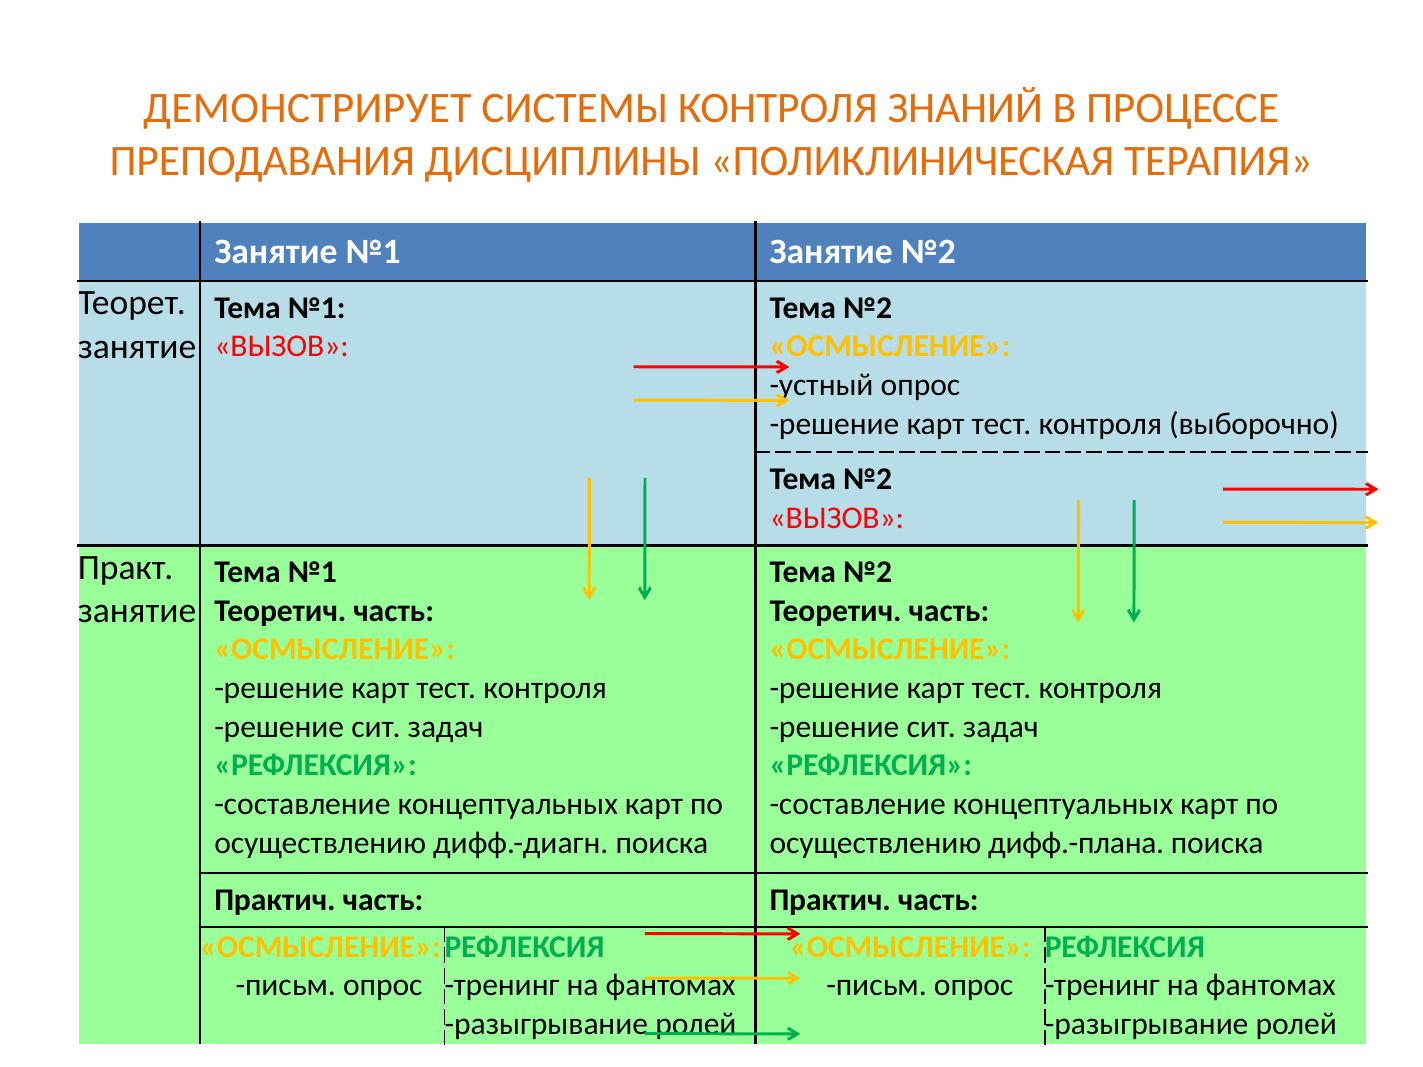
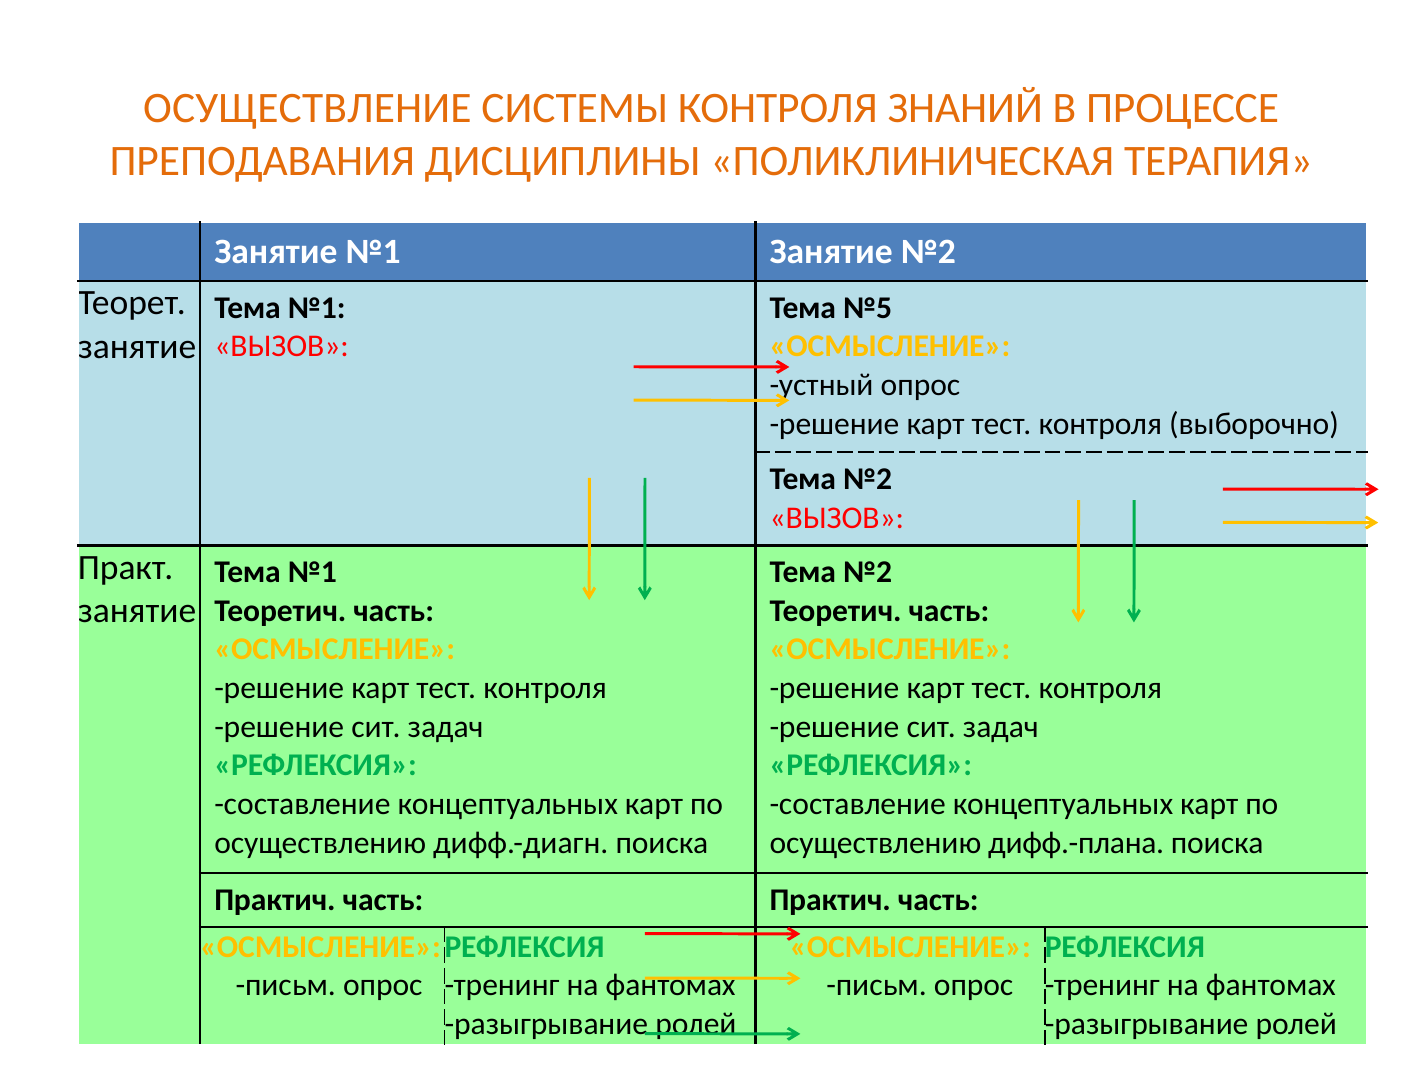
ДЕМОНСТРИРУЕТ: ДЕМОНСТРИРУЕТ -> ОСУЩЕСТВЛЕНИЕ (307, 109)
№2: №2 -> №5 (868, 308)
